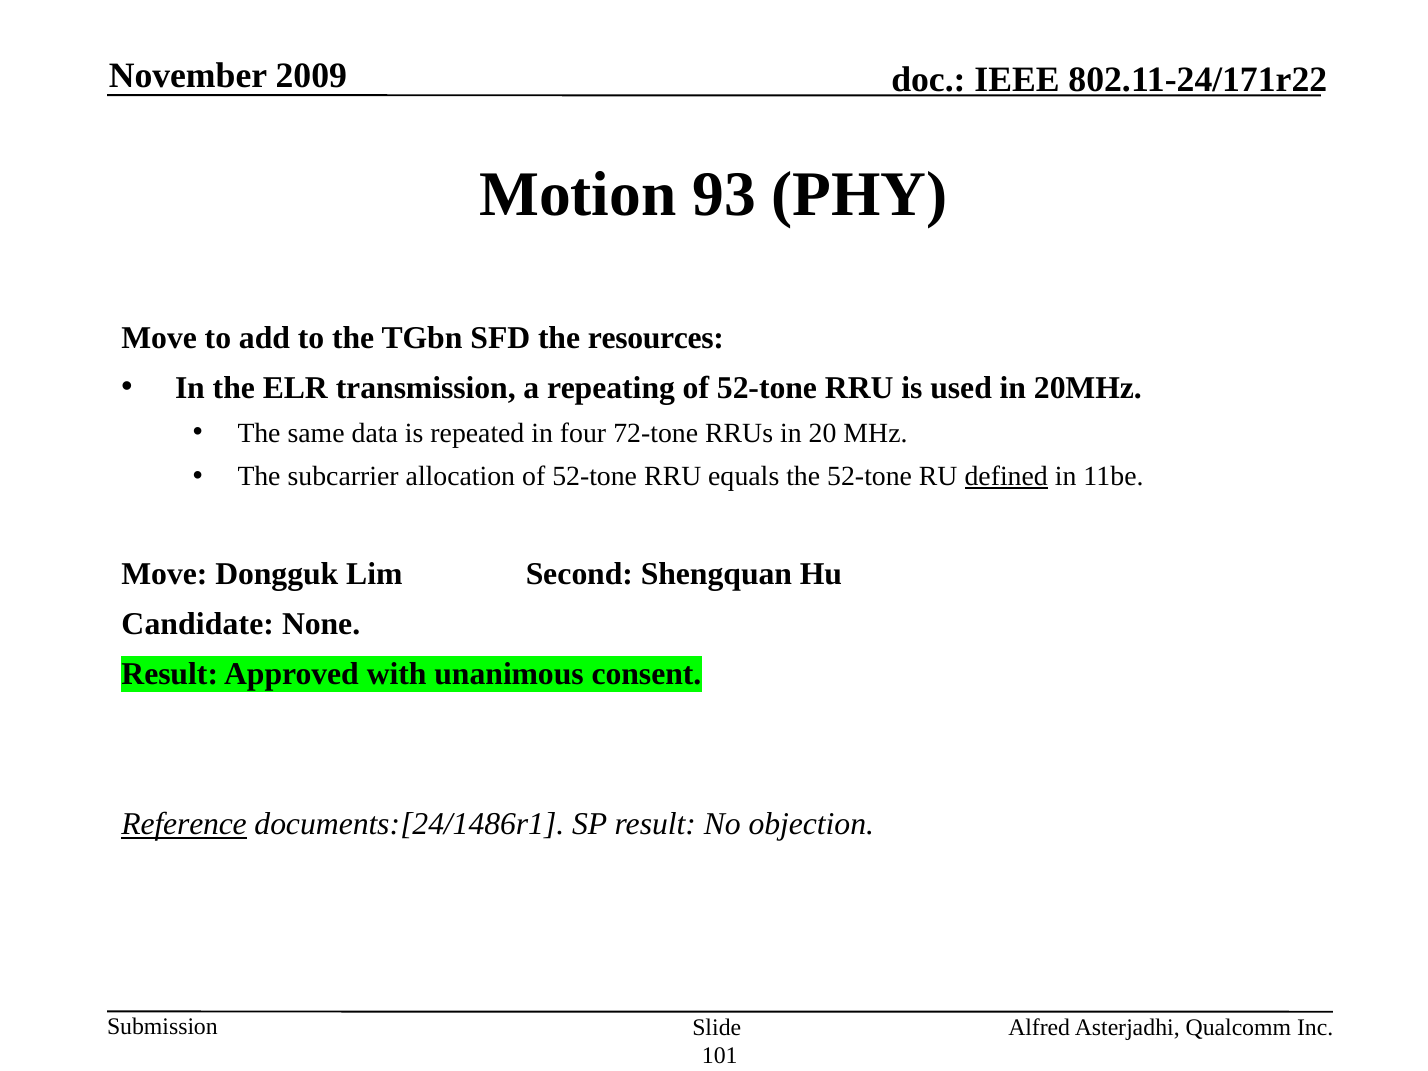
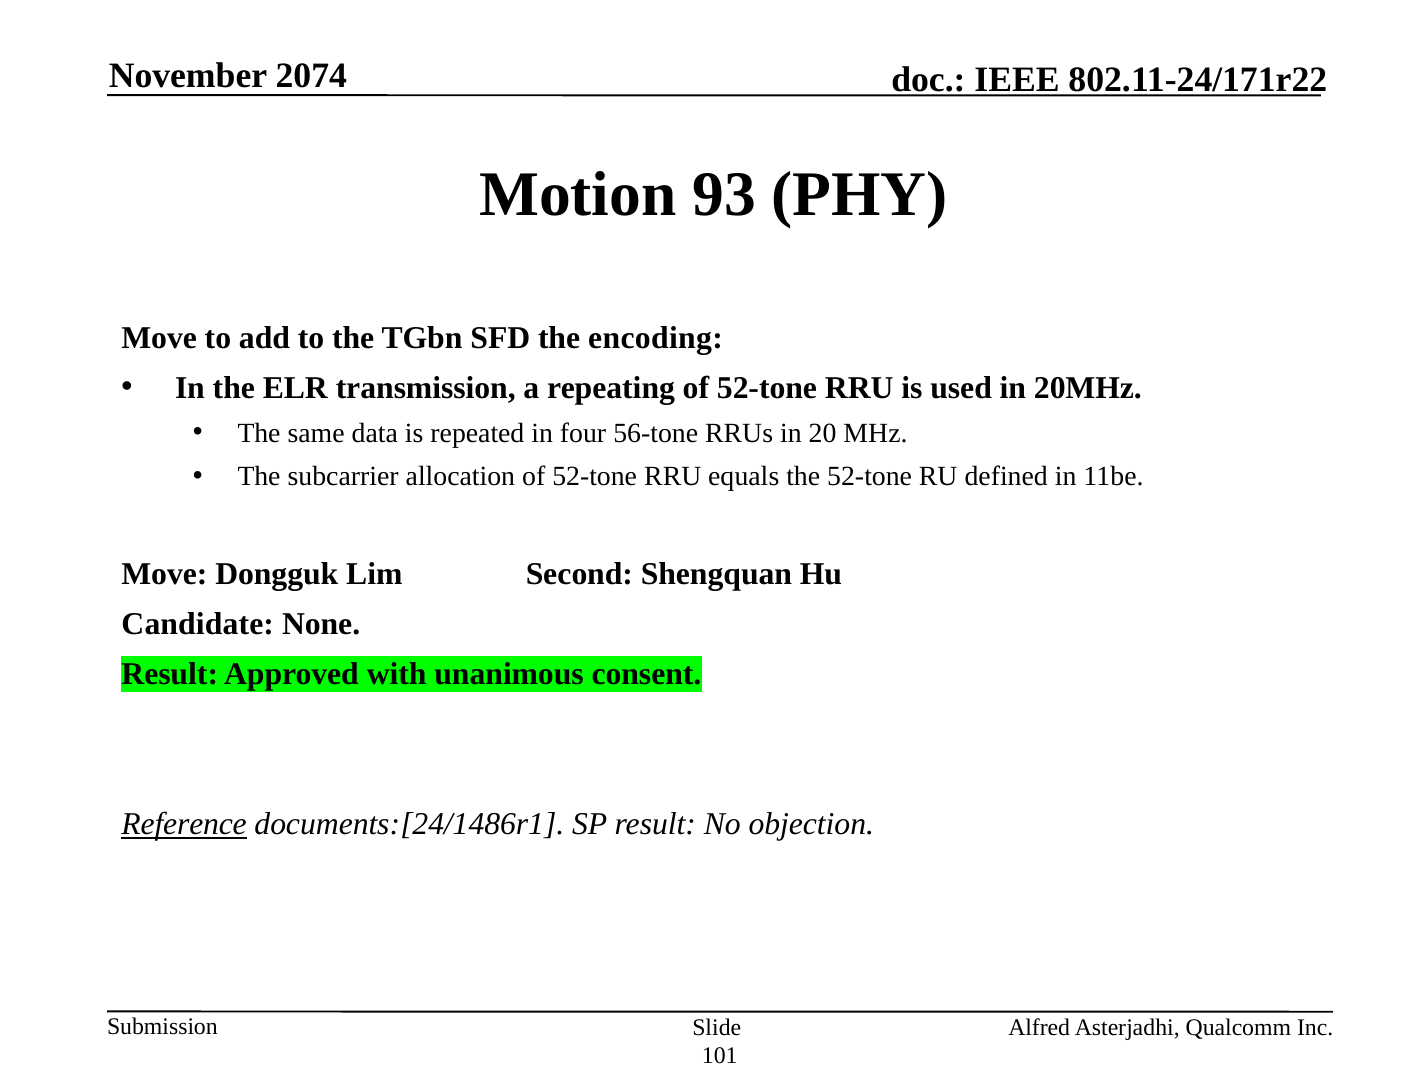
2009: 2009 -> 2074 (311, 76)
resources: resources -> encoding (656, 338)
72-tone: 72-tone -> 56-tone (656, 433)
defined underline: present -> none (1006, 476)
